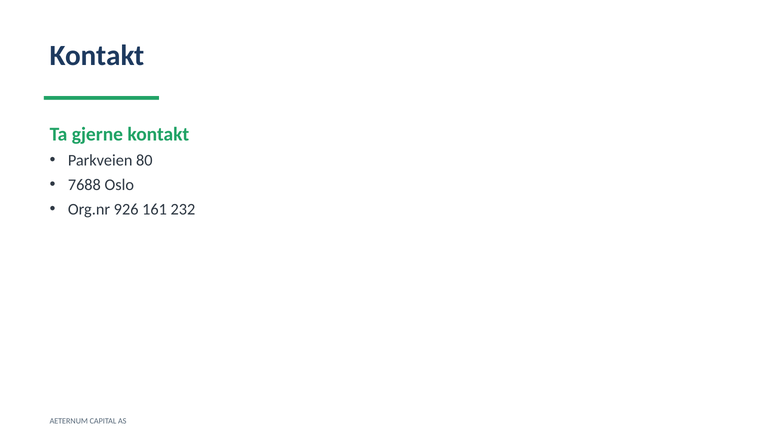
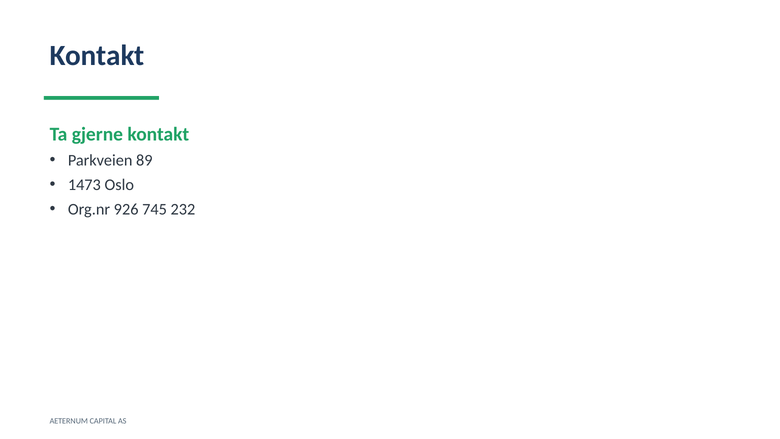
80: 80 -> 89 (144, 160)
7688: 7688 -> 1473 (84, 185)
161: 161 -> 745 (155, 209)
